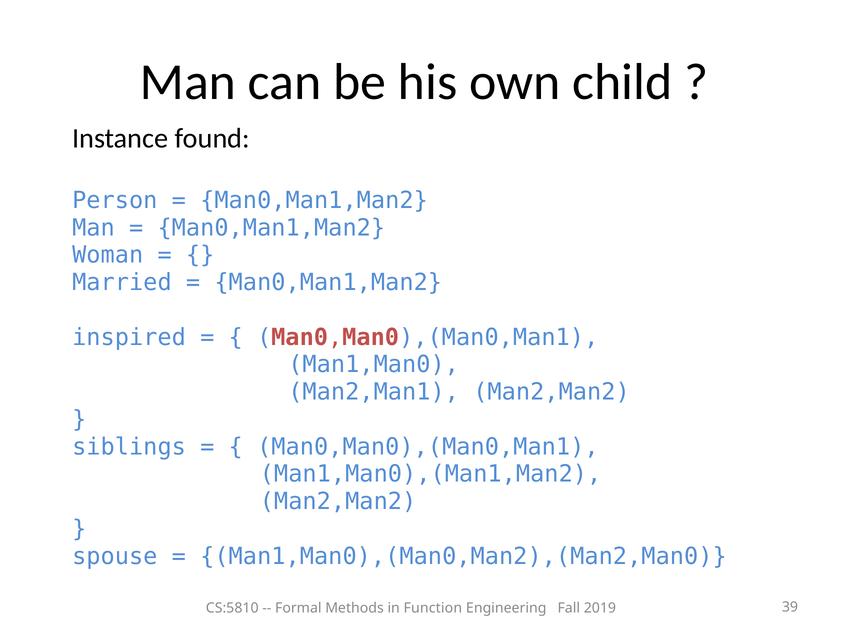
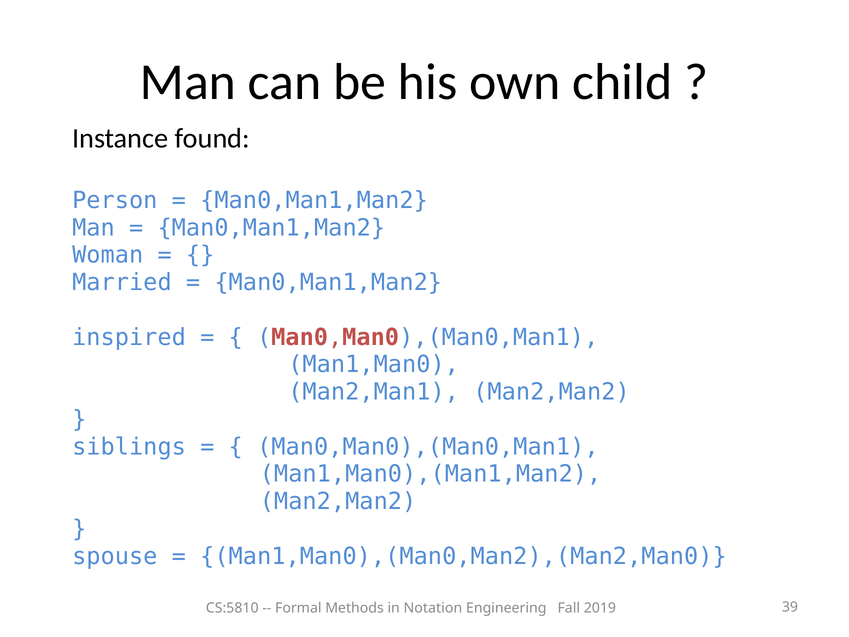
Function: Function -> Notation (433, 608)
